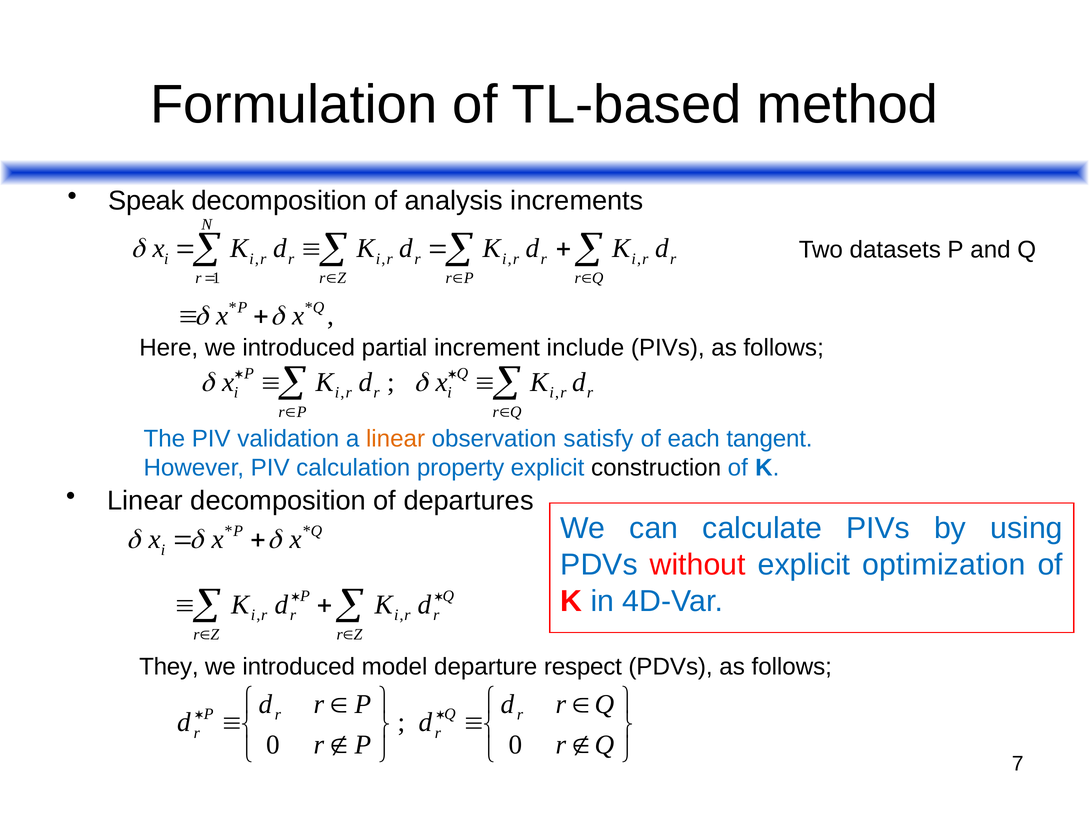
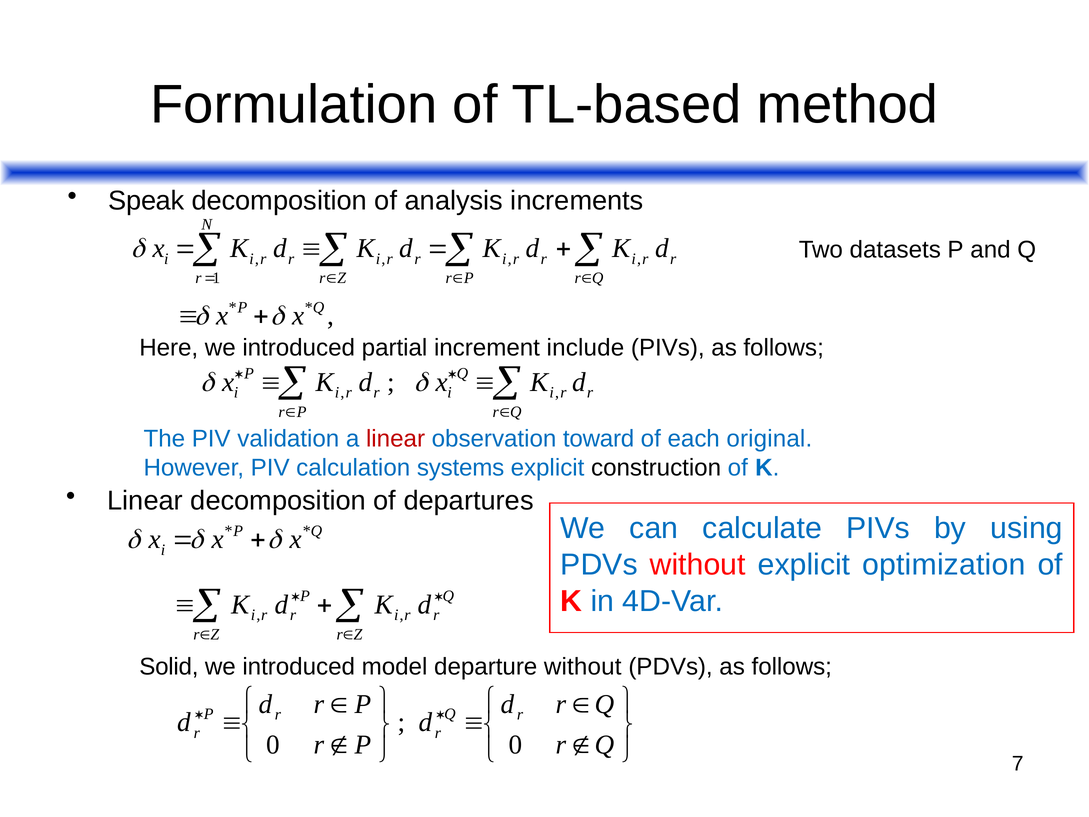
linear colour: orange -> red (396, 439)
satisfy: satisfy -> toward (599, 439)
tangent: tangent -> original (769, 439)
property: property -> systems (461, 468)
They: They -> Solid (169, 667)
departure respect: respect -> without (583, 667)
